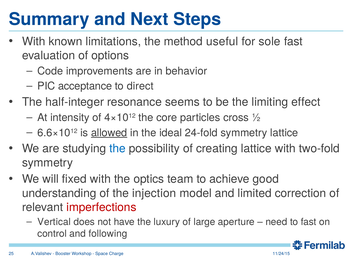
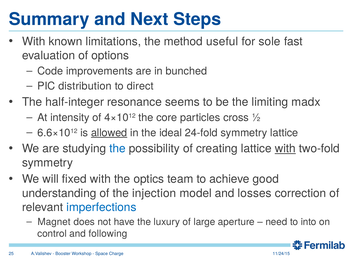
behavior: behavior -> bunched (186, 71)
acceptance: acceptance -> distribution (85, 86)
effect: effect -> madx (306, 102)
with underline: none -> present (285, 149)
limited: limited -> losses (255, 193)
imperfections colour: red -> blue (101, 207)
Vertical: Vertical -> Magnet (54, 222)
to fast: fast -> into (309, 222)
